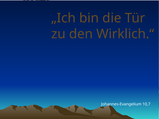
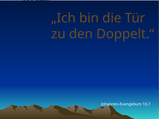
Wirklich.“: Wirklich.“ -> Doppelt.“ (125, 34)
